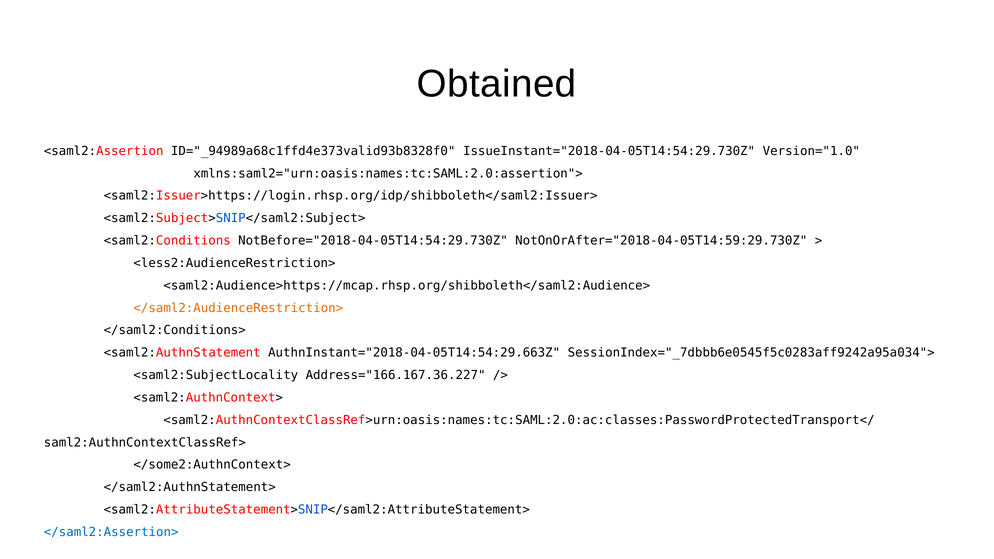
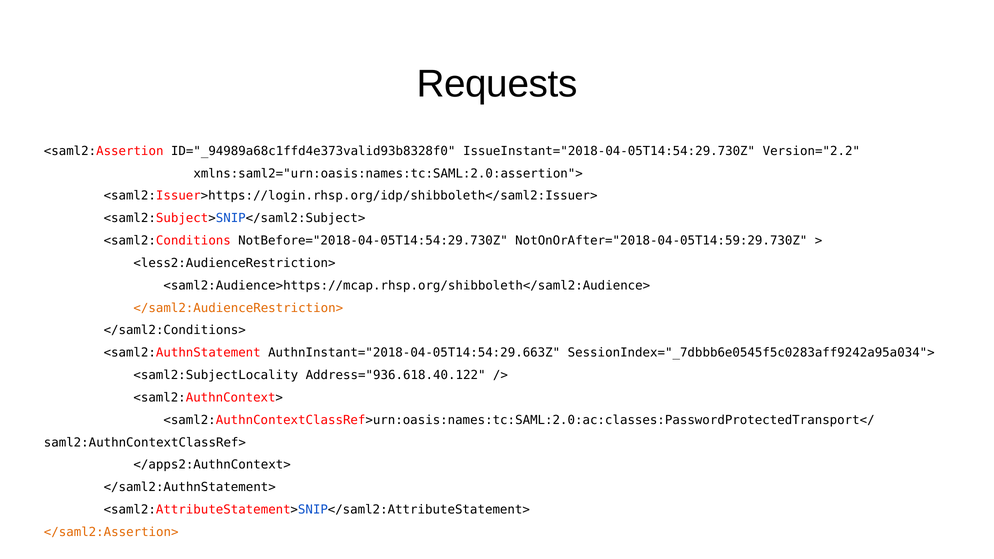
Obtained: Obtained -> Requests (497, 84)
Version="1.0: Version="1.0 -> Version="2.2 (811, 151)
Address="166.167.36.227: Address="166.167.36.227 -> Address="936.618.40.122 (396, 375)
</some2:AuthnContext>: </some2:AuthnContext> -> </apps2:AuthnContext> (212, 465)
</saml2:Assertion> colour: blue -> orange (111, 532)
